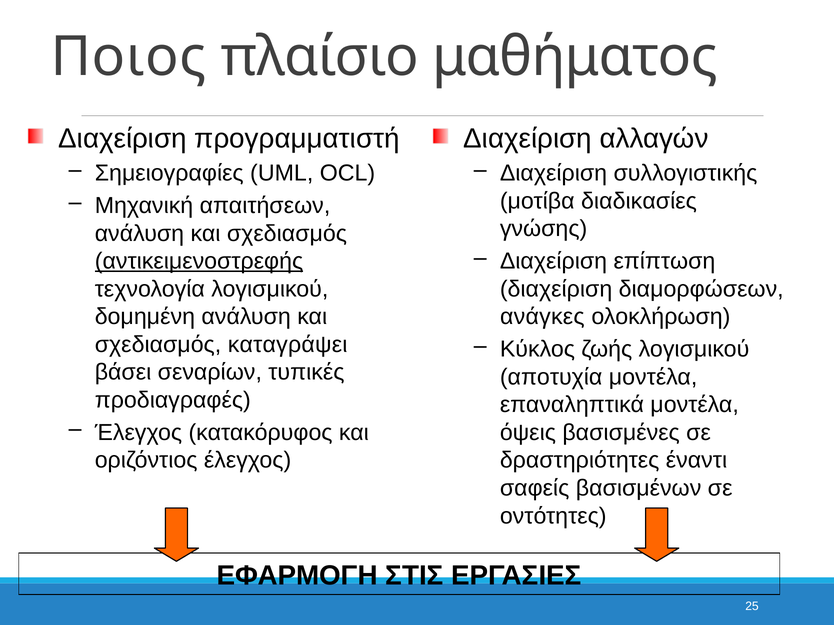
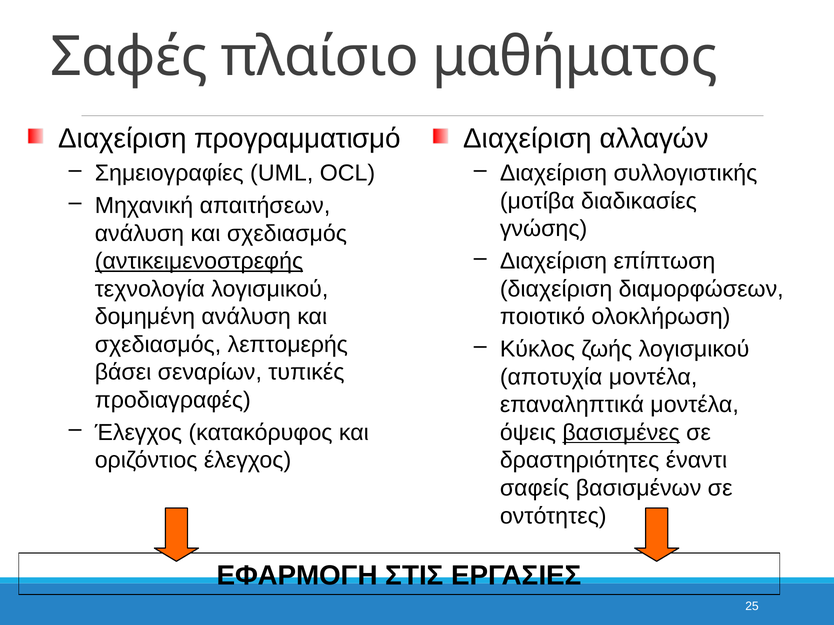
Ποιος: Ποιος -> Σαφές (129, 57)
προγραμματιστή: προγραμματιστή -> προγραμματισμό (297, 138)
ανάγκες: ανάγκες -> ποιοτικό (542, 317)
καταγράψει: καταγράψει -> λεπτομερής (288, 345)
βασισμένες underline: none -> present (621, 433)
